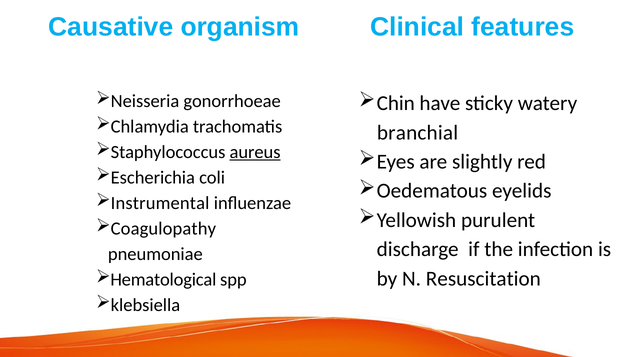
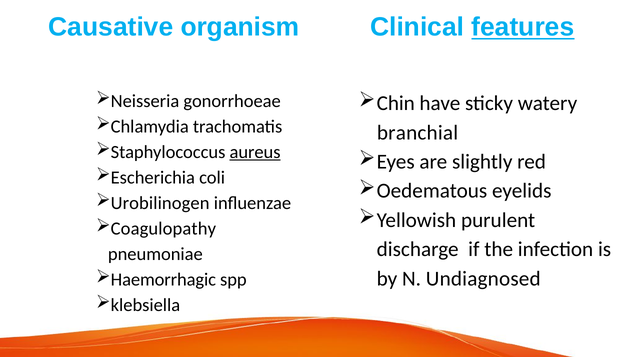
features underline: none -> present (523, 27)
Instrumental: Instrumental -> Urobilinogen (160, 203)
Hematological: Hematological -> Haemorrhagic (163, 280)
Resuscitation: Resuscitation -> Undiagnosed (483, 279)
